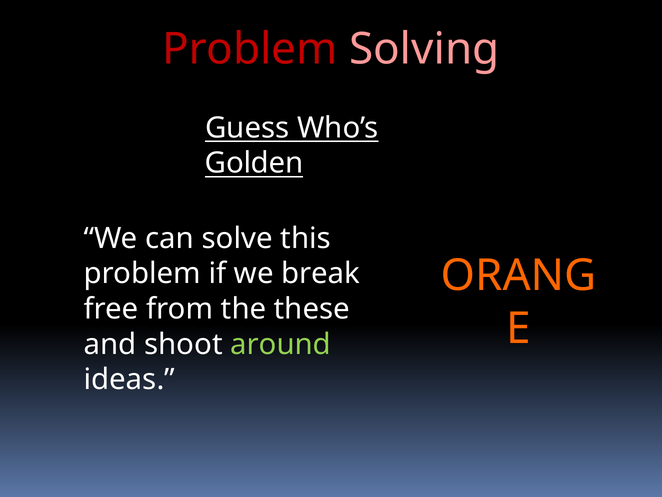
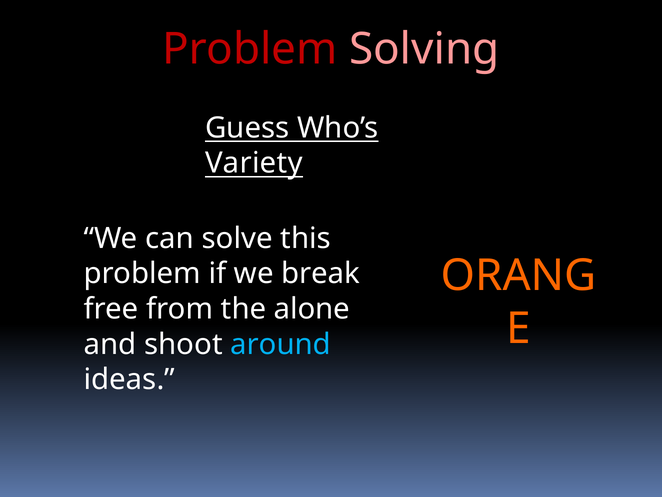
Golden: Golden -> Variety (254, 163)
these: these -> alone (312, 309)
around colour: light green -> light blue (281, 344)
